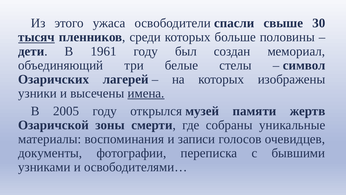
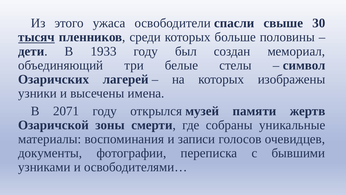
1961: 1961 -> 1933 (104, 51)
имена underline: present -> none (146, 93)
2005: 2005 -> 2071 (66, 111)
